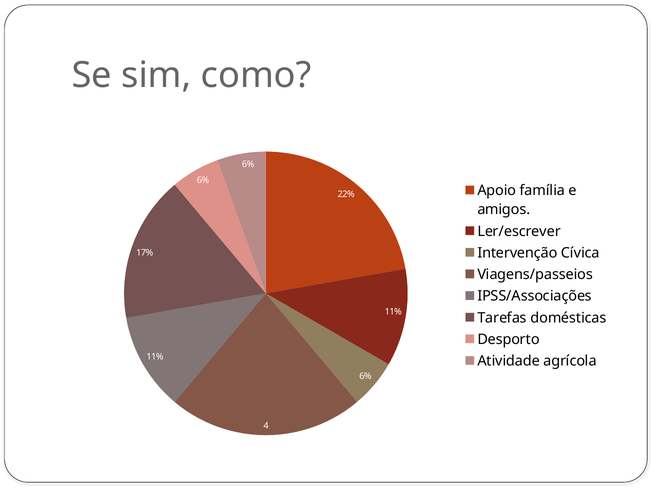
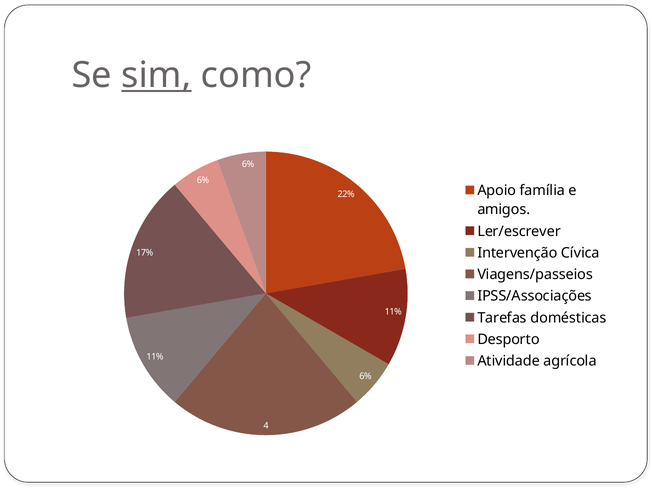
sim underline: none -> present (156, 75)
